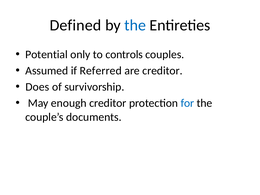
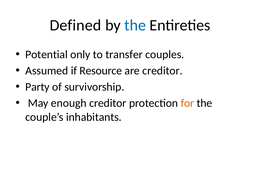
controls: controls -> transfer (124, 55)
Referred: Referred -> Resource (101, 71)
Does: Does -> Party (37, 87)
for colour: blue -> orange (187, 103)
documents: documents -> inhabitants (94, 117)
